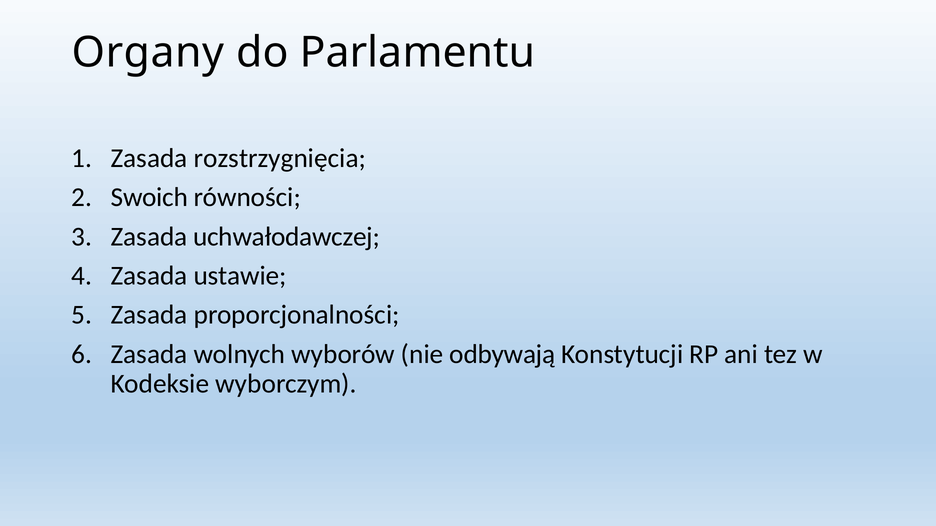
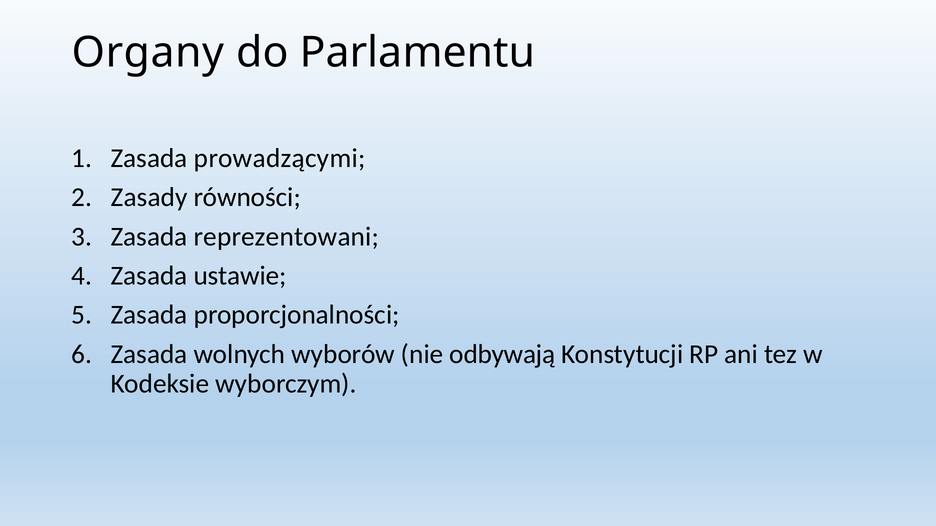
rozstrzygnięcia: rozstrzygnięcia -> prowadzącymi (280, 158)
Swoich: Swoich -> Zasady (149, 197)
uchwałodawczej: uchwałodawczej -> reprezentowani (286, 237)
